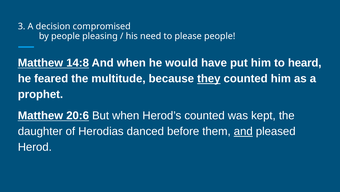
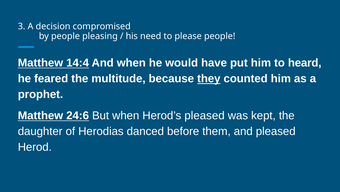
14:8: 14:8 -> 14:4 (78, 63)
20:6: 20:6 -> 24:6 (78, 115)
Herod’s counted: counted -> pleased (205, 115)
and underline: present -> none (243, 131)
